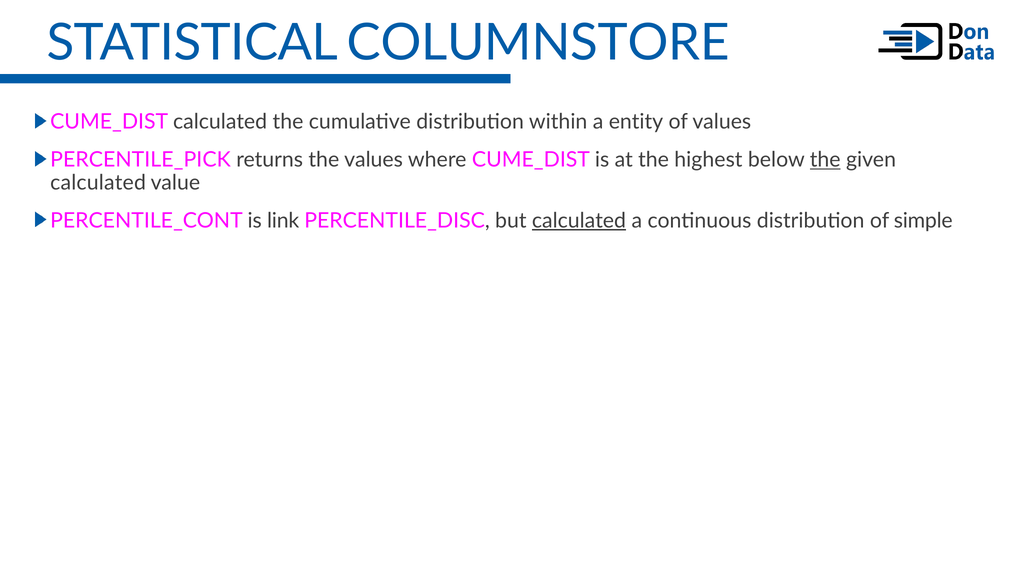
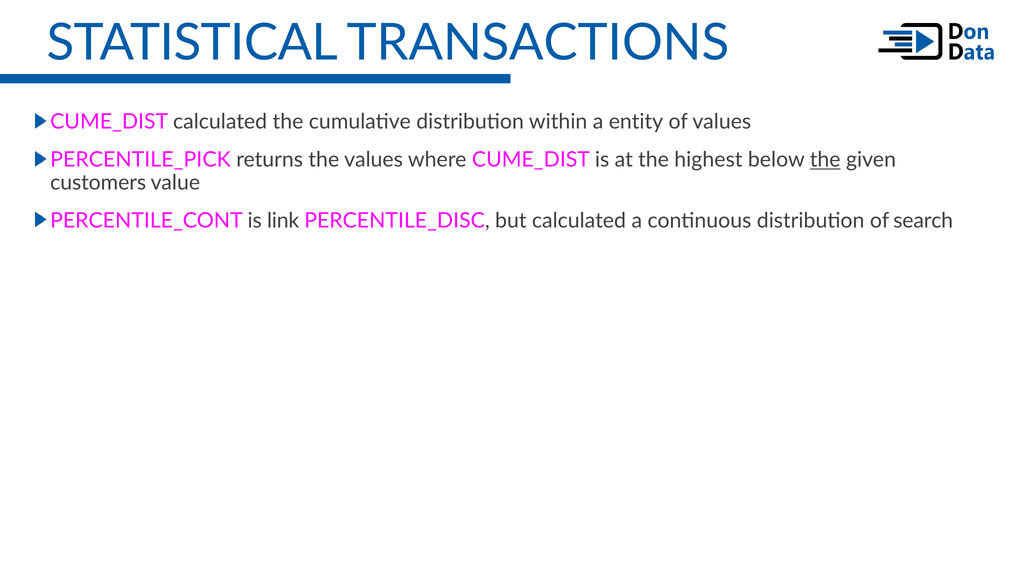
COLUMNSTORE: COLUMNSTORE -> TRANSACTIONS (538, 43)
calculated: calculated -> customers (98, 183)
calculated underline: present -> none (579, 221)
simple: simple -> search (923, 221)
